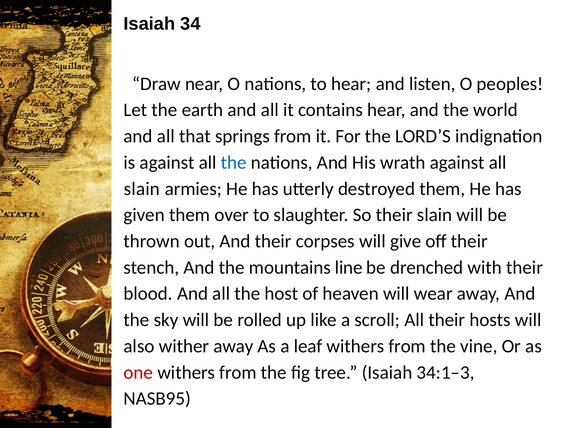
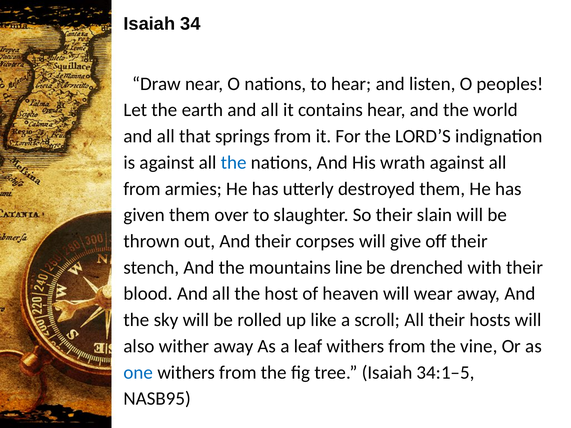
slain: slain -> from (142, 189)
one colour: red -> blue (138, 373)
34:1–3: 34:1–3 -> 34:1–5 (446, 373)
